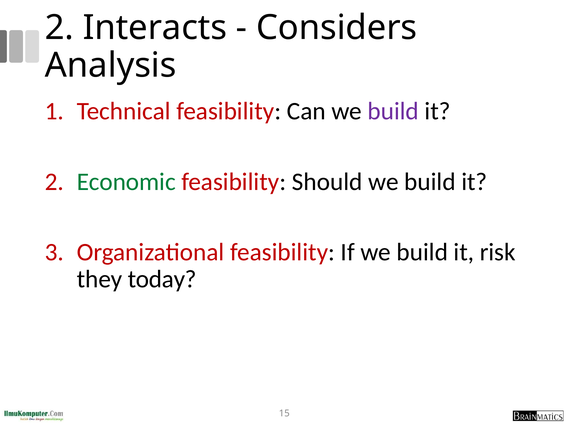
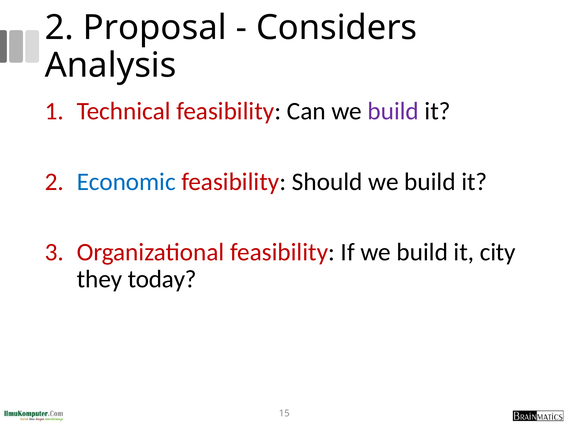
Interacts: Interacts -> Proposal (155, 28)
Economic colour: green -> blue (126, 182)
risk: risk -> city (498, 252)
